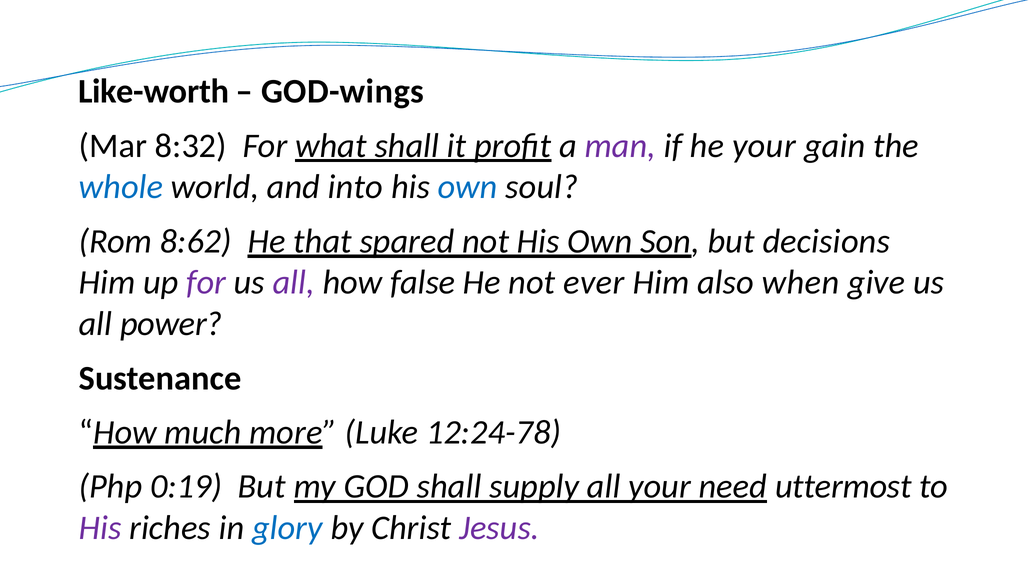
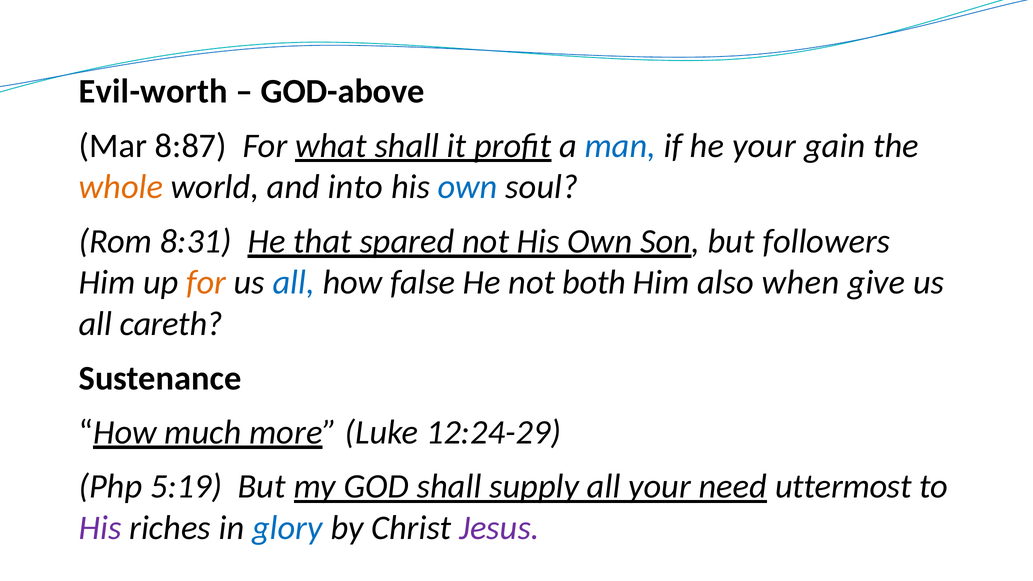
Like-worth: Like-worth -> Evil-worth (153, 92)
GOD-wings: GOD-wings -> GOD-above (343, 92)
8:32: 8:32 -> 8:87 (191, 146)
man colour: purple -> blue (620, 146)
whole colour: blue -> orange (121, 187)
8:62: 8:62 -> 8:31 (196, 241)
decisions: decisions -> followers (826, 241)
for colour: purple -> orange (206, 283)
all colour: purple -> blue (294, 283)
ever: ever -> both (594, 283)
power: power -> careth (171, 324)
12:24-78: 12:24-78 -> 12:24-29 (494, 432)
0:19: 0:19 -> 5:19 (186, 487)
